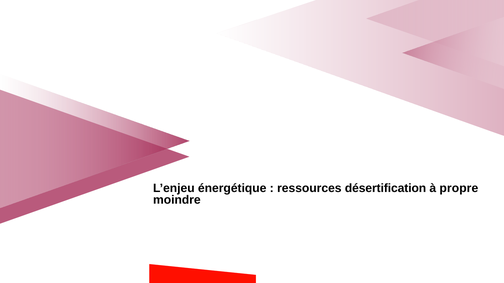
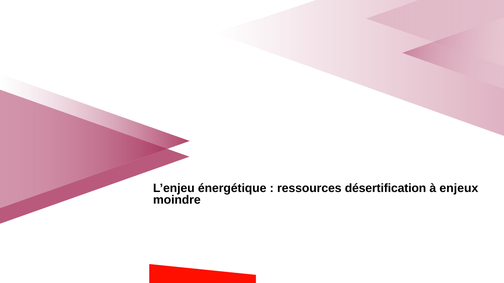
propre: propre -> enjeux (459, 189)
